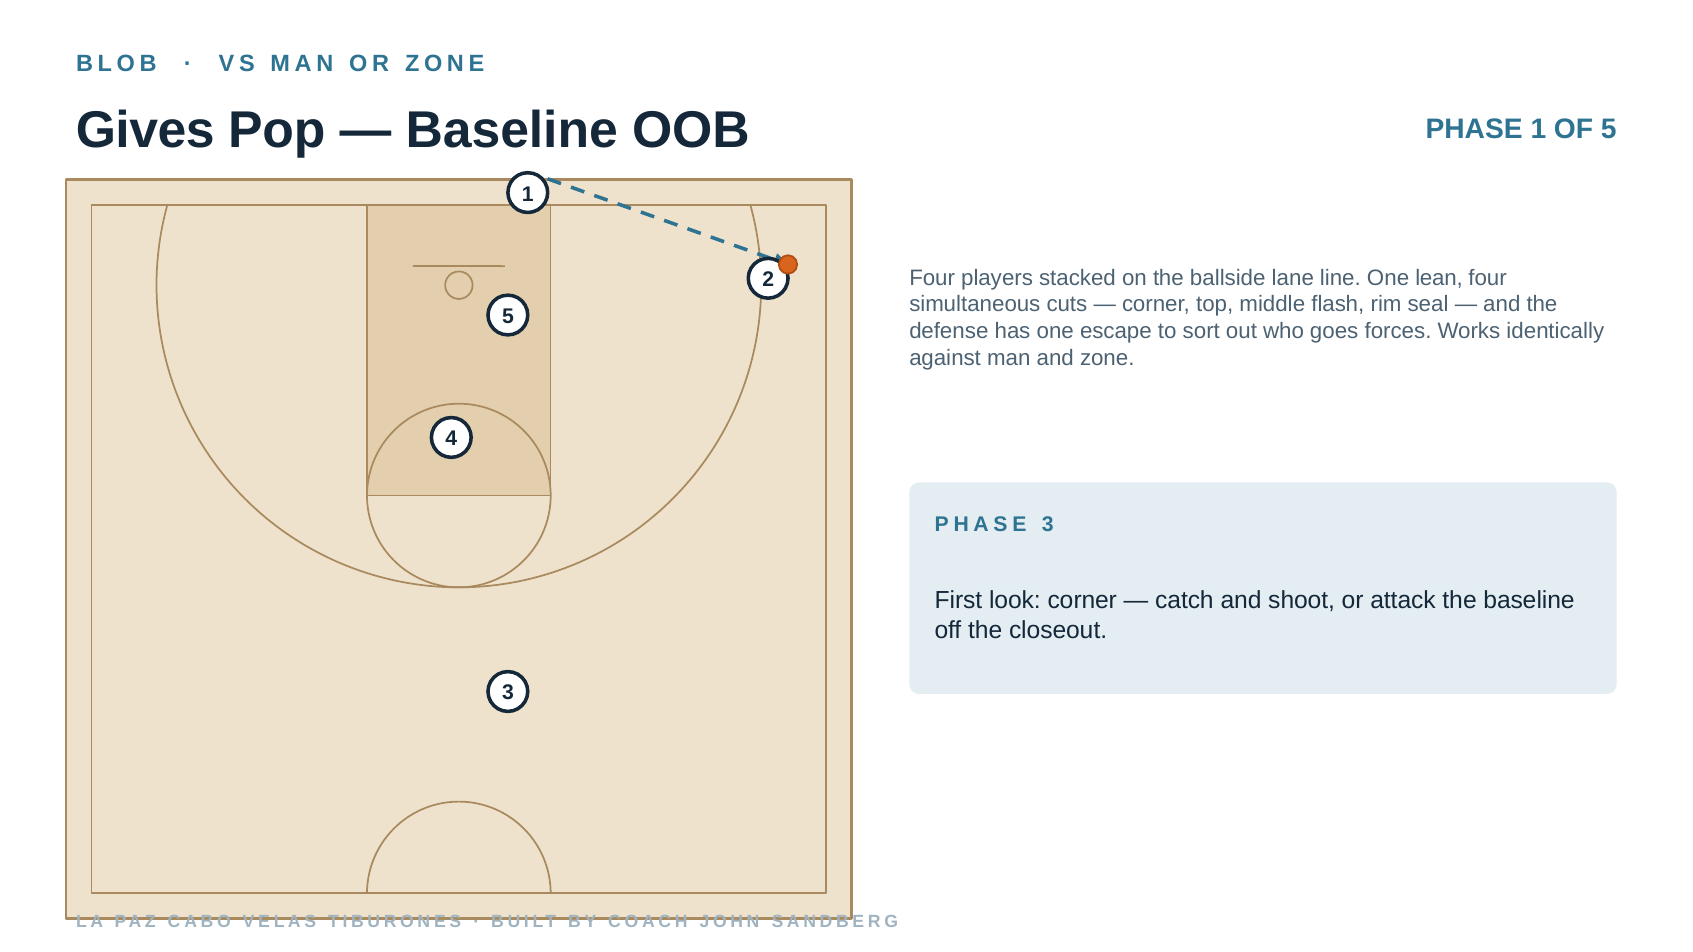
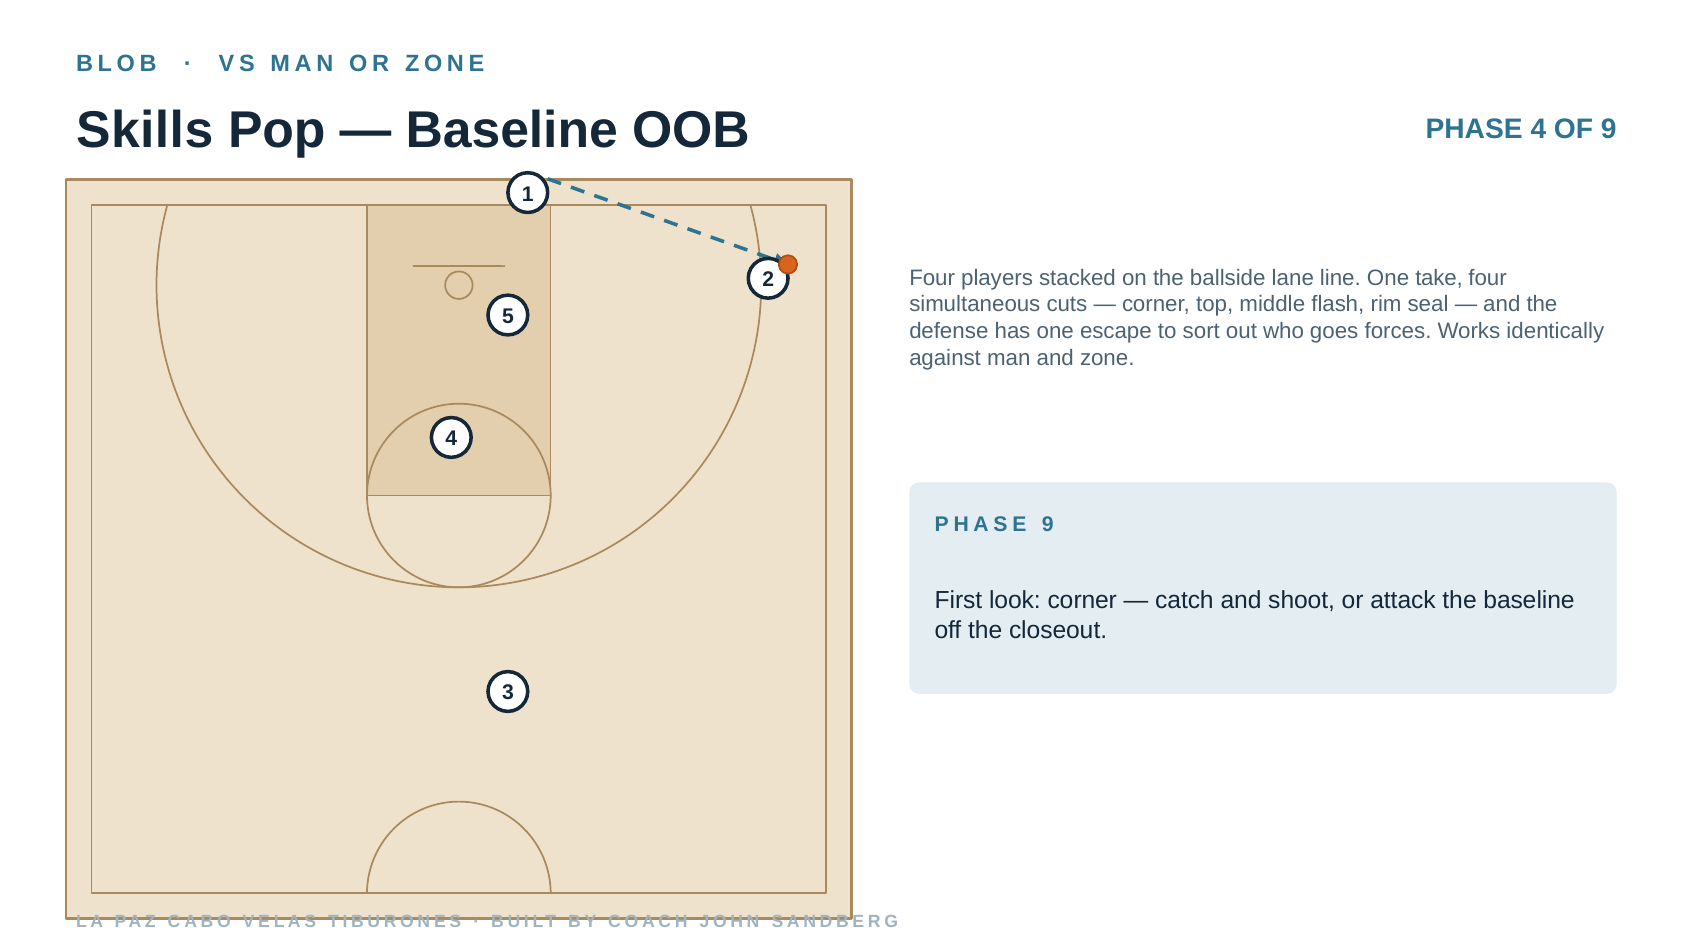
Gives: Gives -> Skills (145, 131)
PHASE 1: 1 -> 4 (1538, 129)
OF 5: 5 -> 9 (1609, 129)
lean: lean -> take (1439, 278)
PHASE 3: 3 -> 9 (1048, 525)
